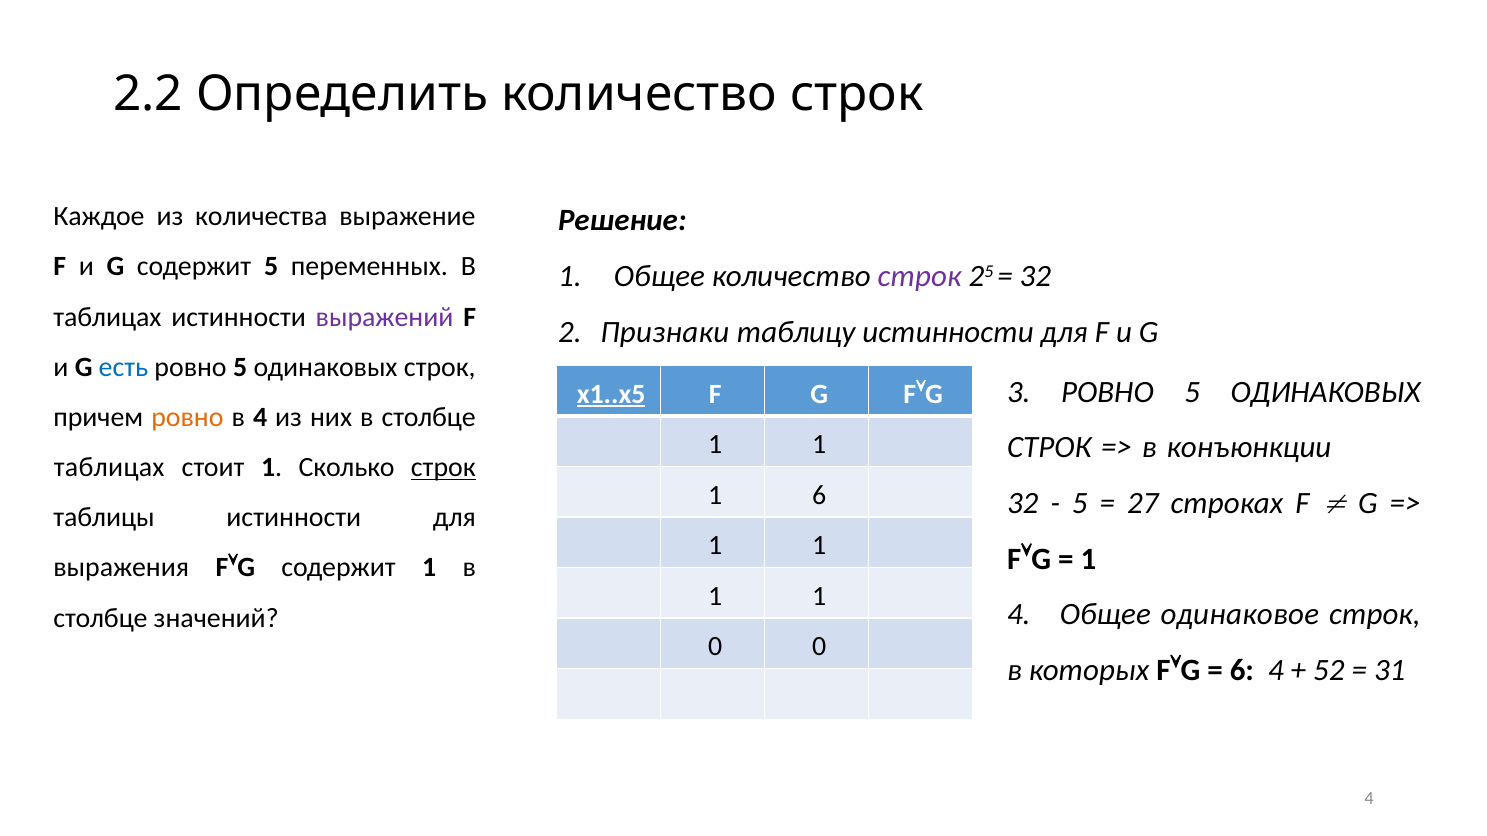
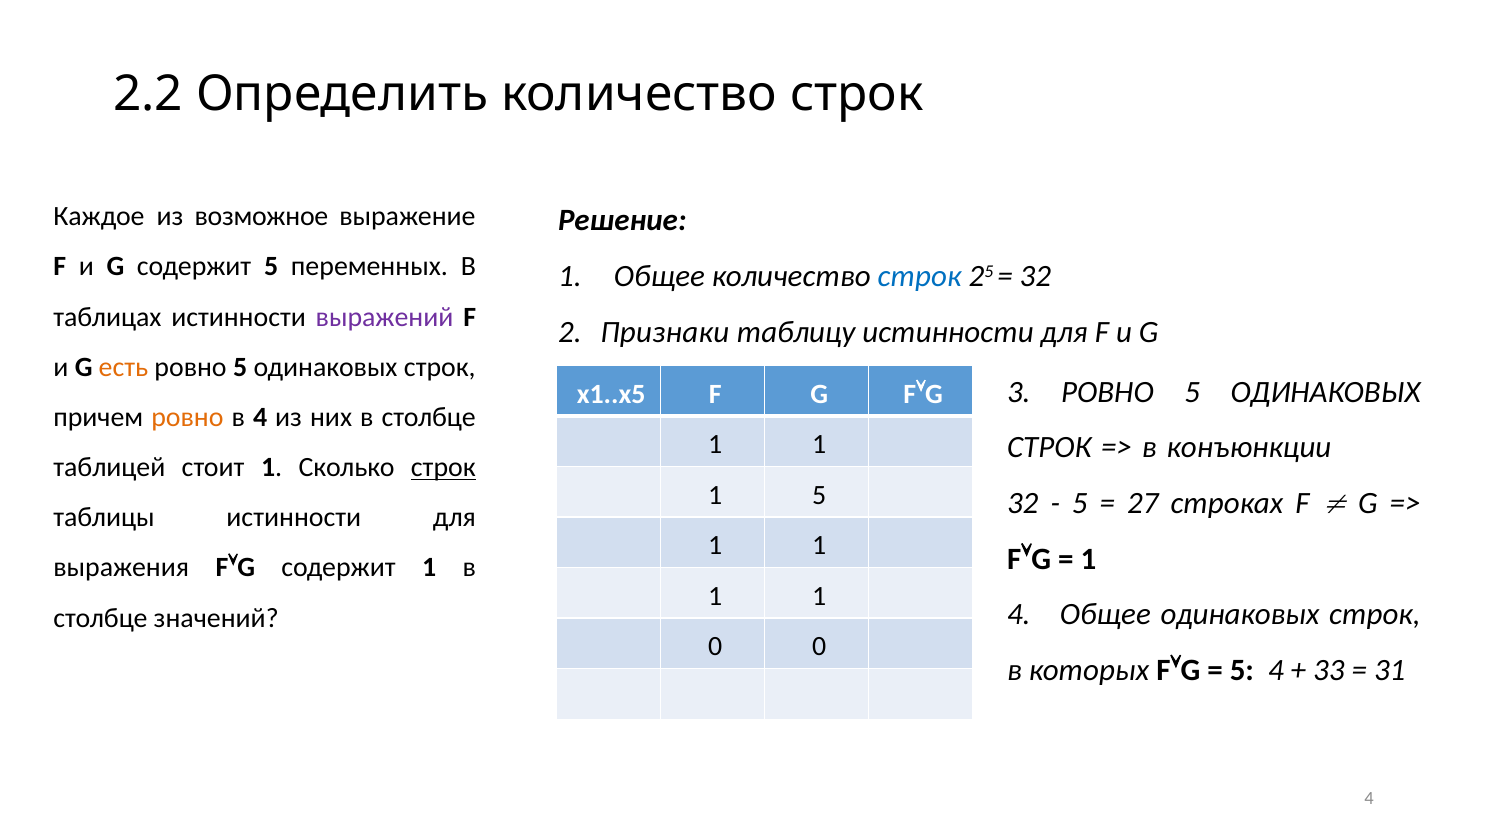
количества: количества -> возможное (261, 217)
строк colour: purple -> blue (920, 276)
есть colour: blue -> orange (123, 367)
x1..x5 underline: present -> none (611, 394)
таблицах: таблицах -> таблицей (109, 468)
1 6: 6 -> 5 (819, 495)
Общее одинаковое: одинаковое -> одинаковых (1240, 615)
6: 6 -> 5 (1242, 671)
52: 52 -> 33 (1329, 671)
